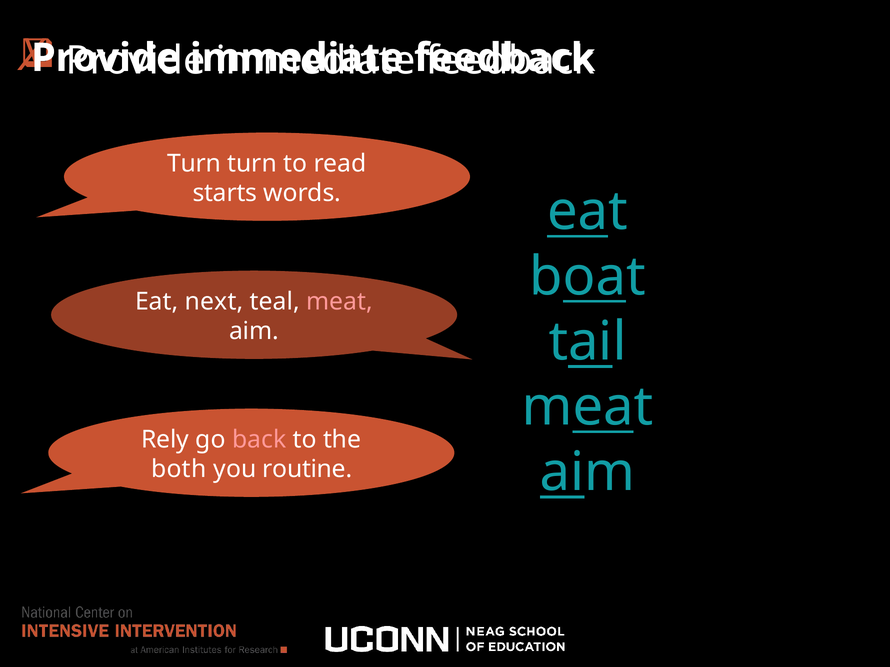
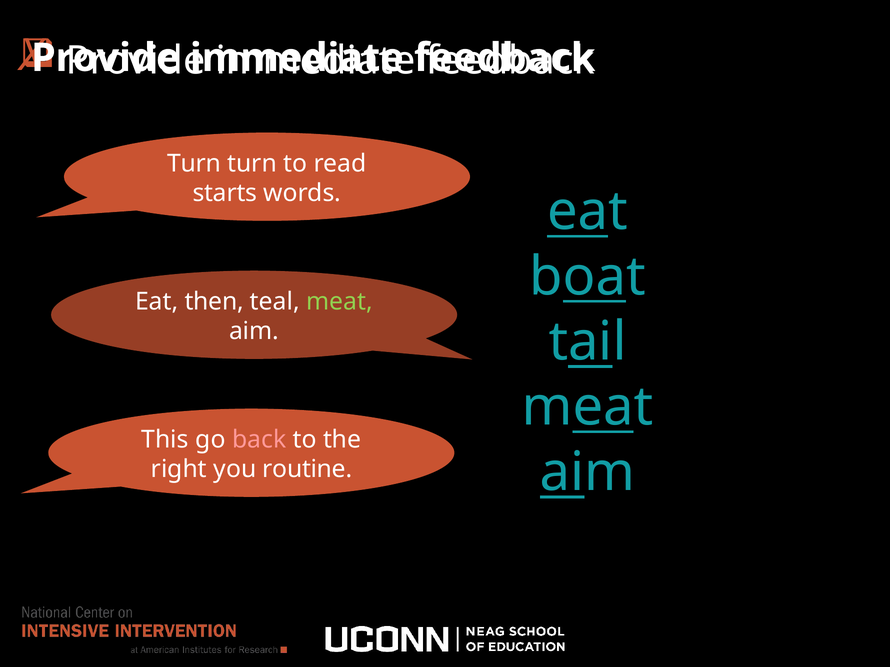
next: next -> then (214, 302)
meat colour: pink -> light green (339, 302)
Rely: Rely -> This (165, 440)
both: both -> right (179, 470)
